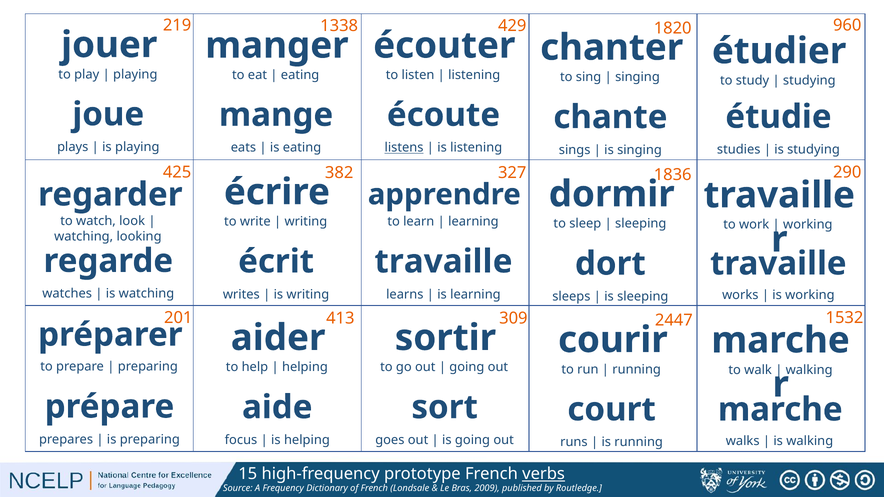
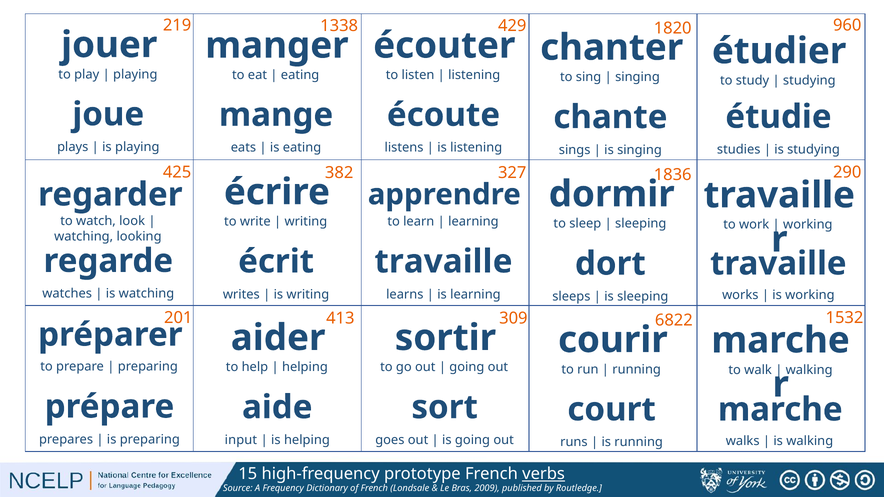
listens underline: present -> none (404, 148)
2447: 2447 -> 6822 (674, 321)
focus: focus -> input (241, 440)
